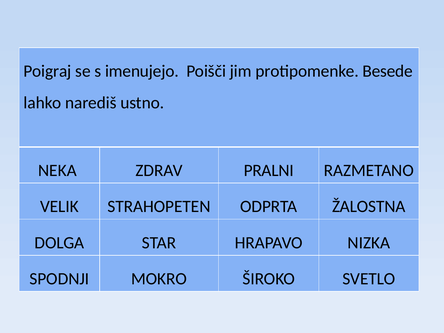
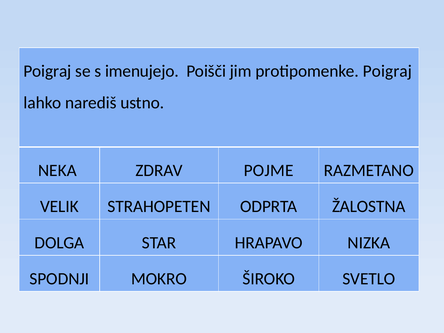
protipomenke Besede: Besede -> Poigraj (387, 71)
PRALNI: PRALNI -> POJME (269, 170)
